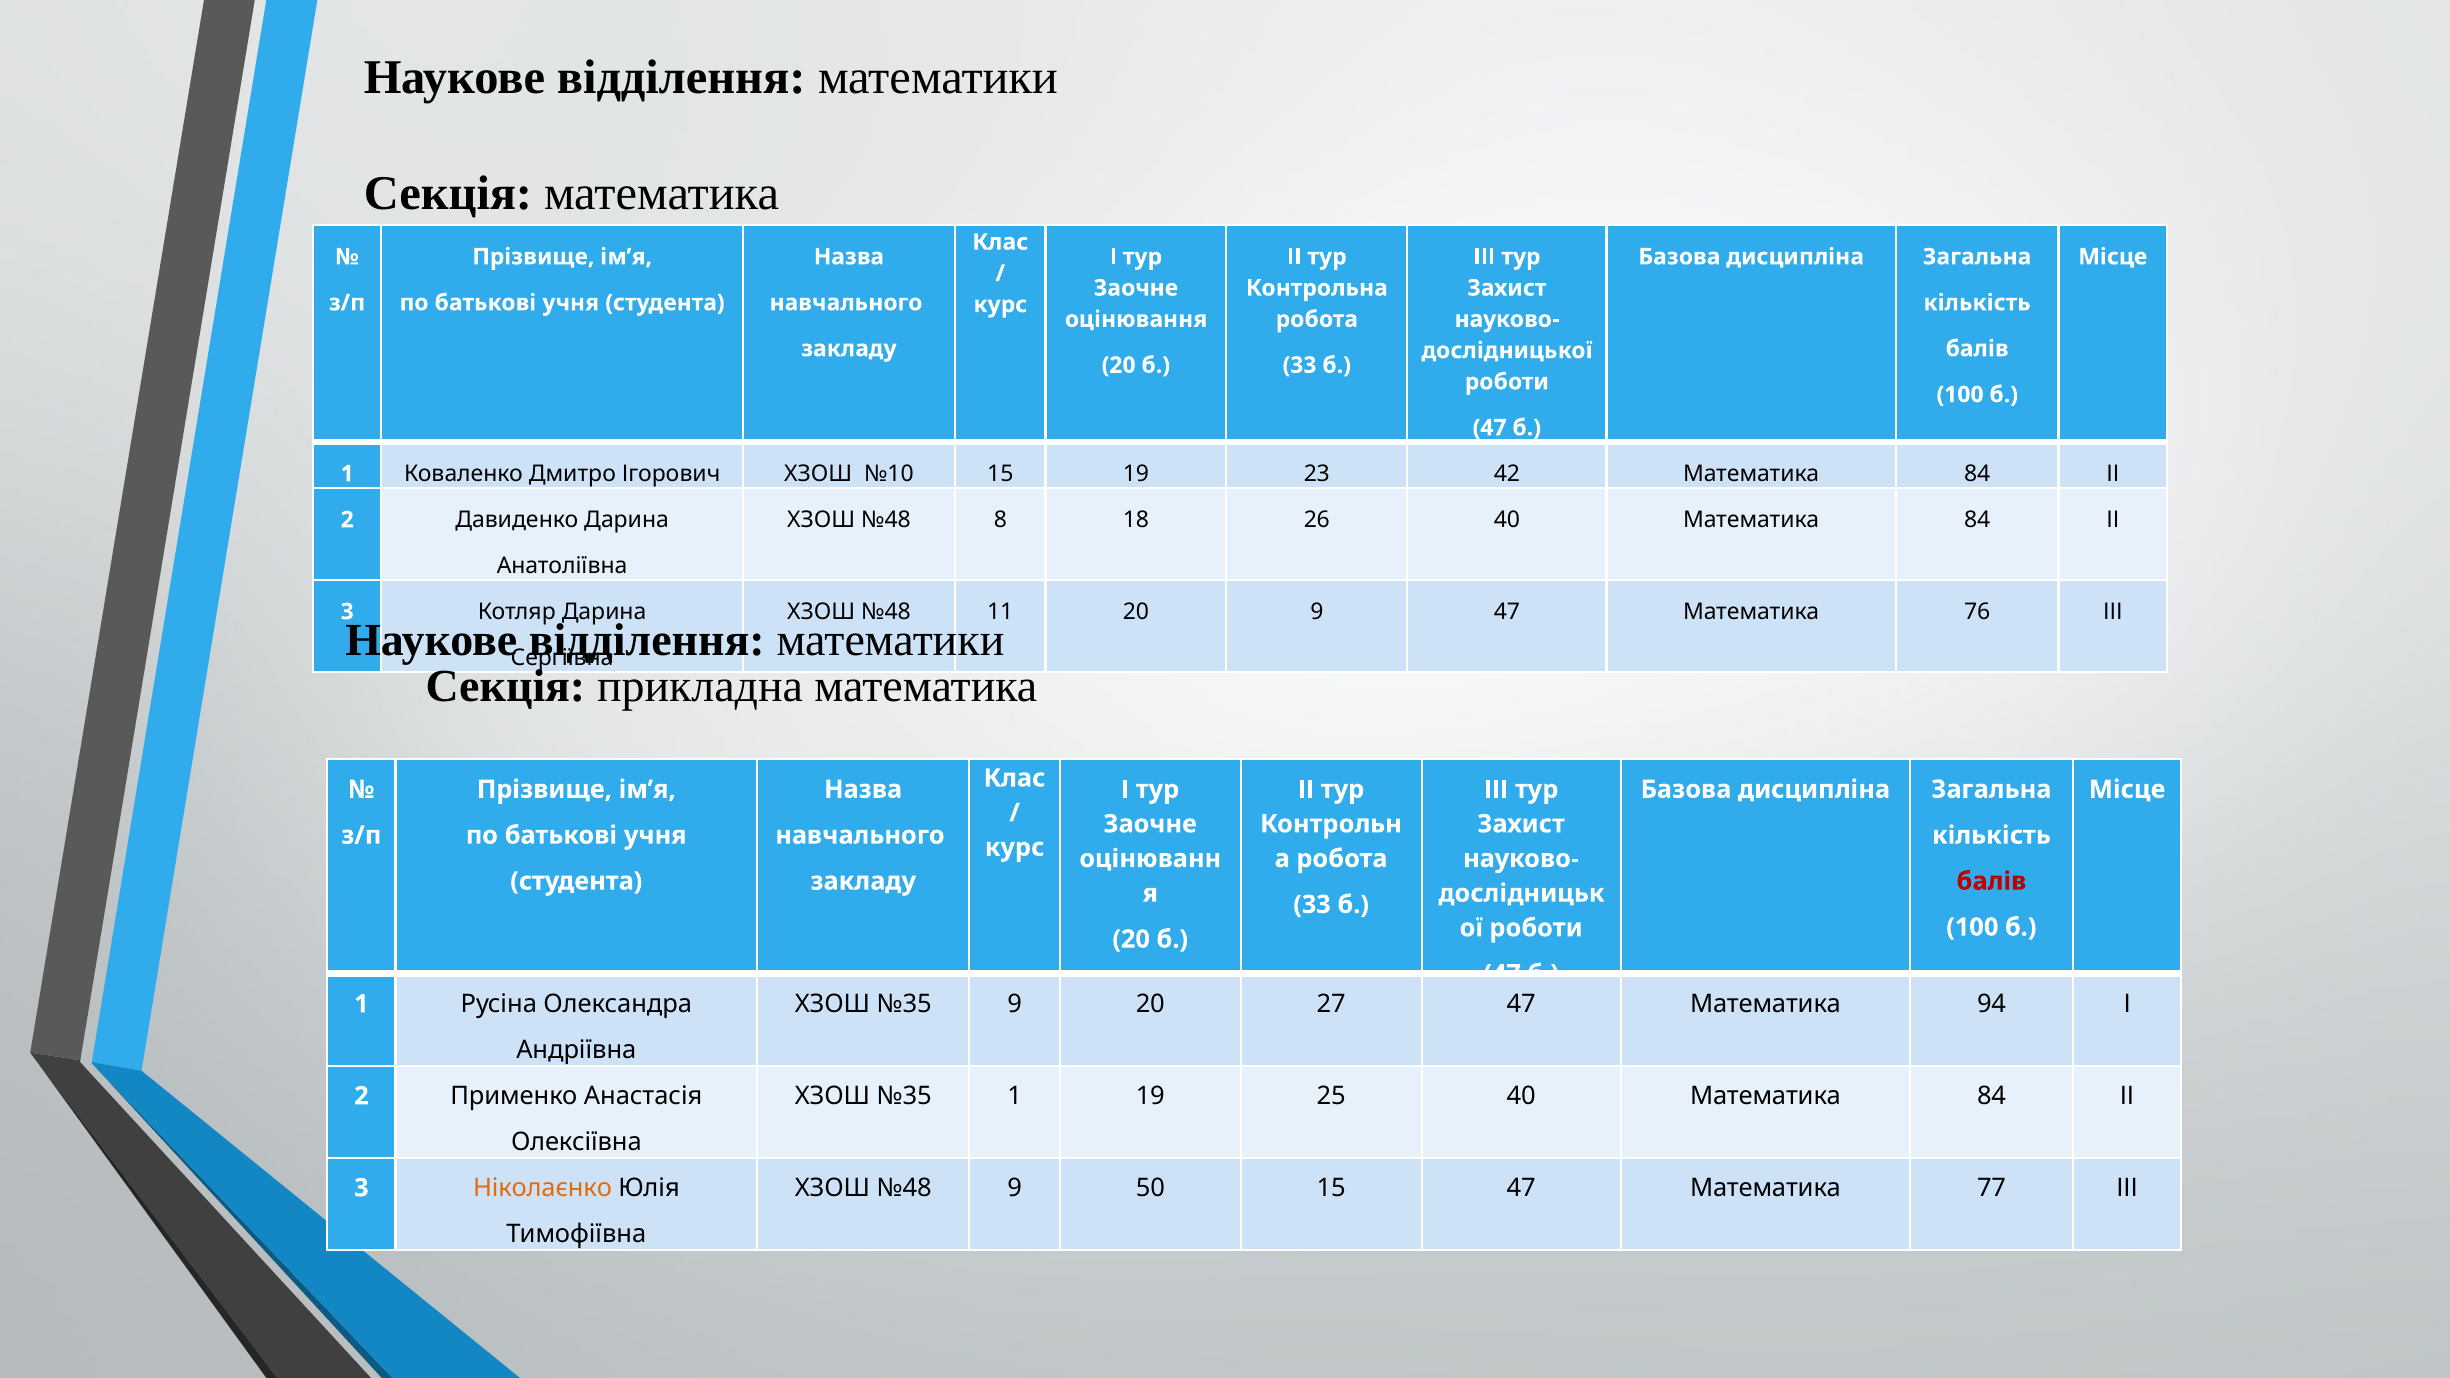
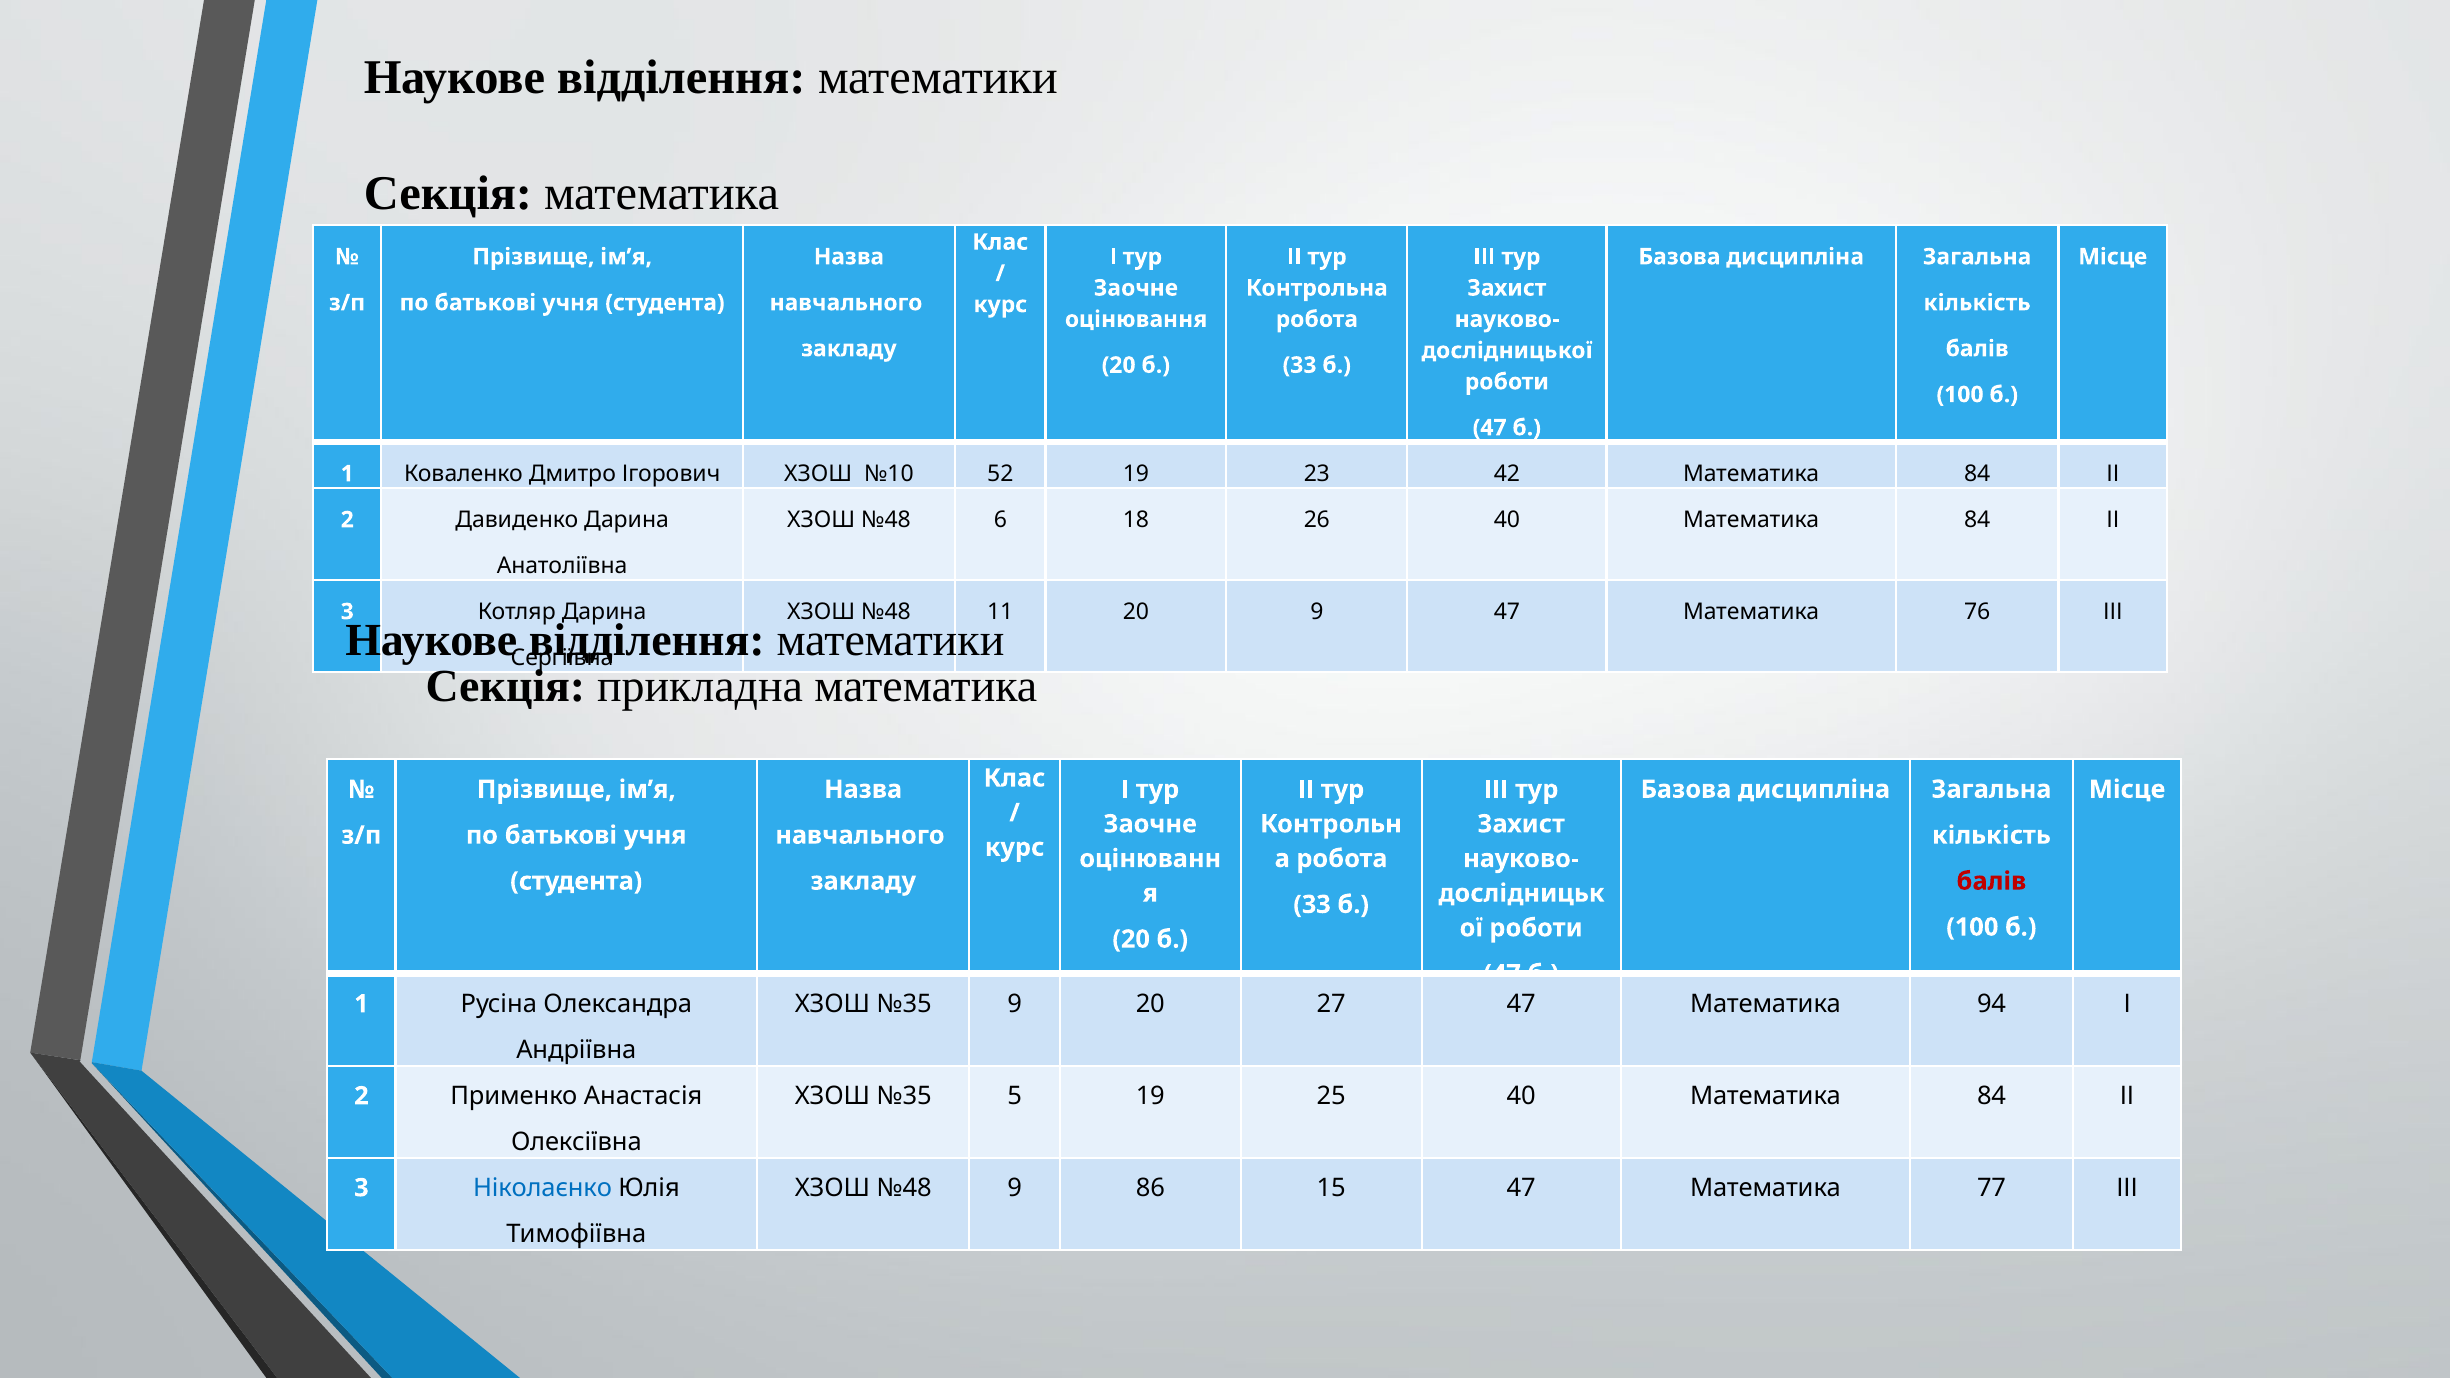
№10 15: 15 -> 52 (1000, 474)
8: 8 -> 6 (1000, 520)
№35 1: 1 -> 5 (1015, 1096)
50: 50 -> 86 (1150, 1188)
Ніколаєнко colour: orange -> blue (543, 1188)
